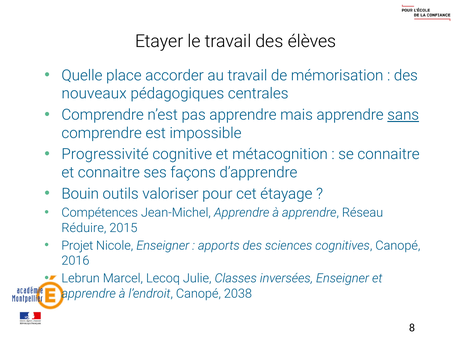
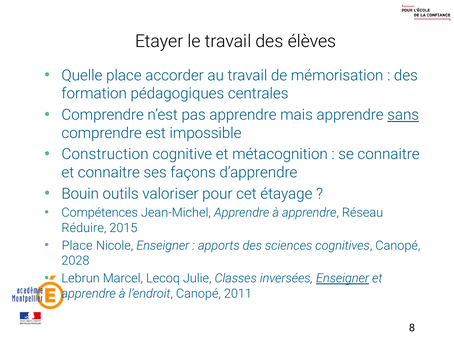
nouveaux: nouveaux -> formation (94, 94)
Progressivité: Progressivité -> Construction (105, 154)
Projet: Projet -> Place (77, 245)
2016: 2016 -> 2028 (75, 260)
Enseigner underline: none -> present (343, 278)
2038: 2038 -> 2011 (238, 293)
